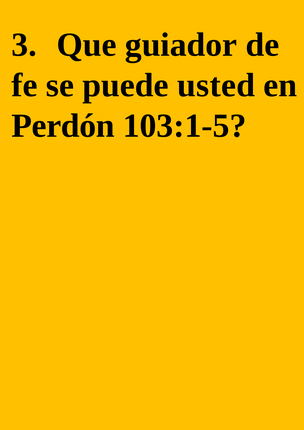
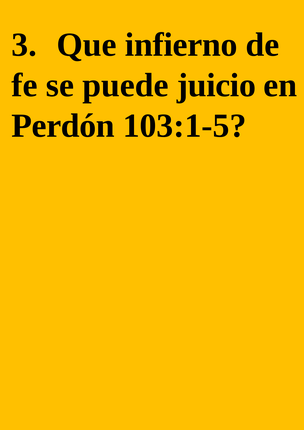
guiador: guiador -> infierno (181, 45)
usted: usted -> juicio (216, 85)
